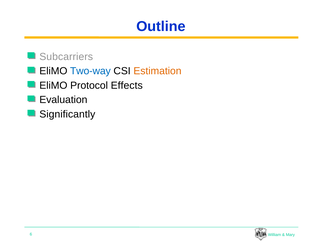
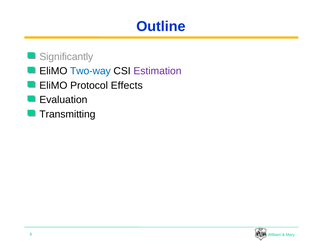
Subcarriers: Subcarriers -> Significantly (66, 57)
Estimation colour: orange -> purple (157, 71)
Significantly: Significantly -> Transmitting (67, 114)
